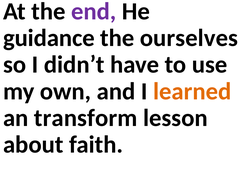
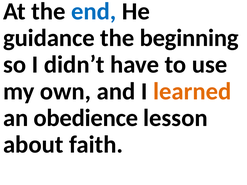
end colour: purple -> blue (94, 11)
ourselves: ourselves -> beginning (189, 38)
transform: transform -> obedience (86, 118)
